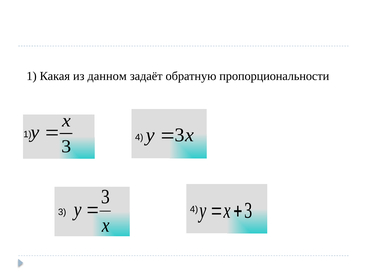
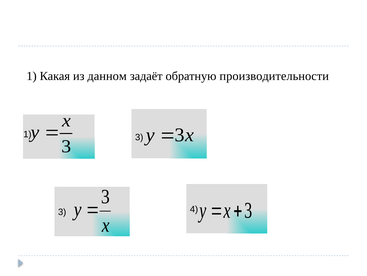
пропорциональности: пропорциональности -> производительности (274, 76)
1 4: 4 -> 3 (139, 137)
